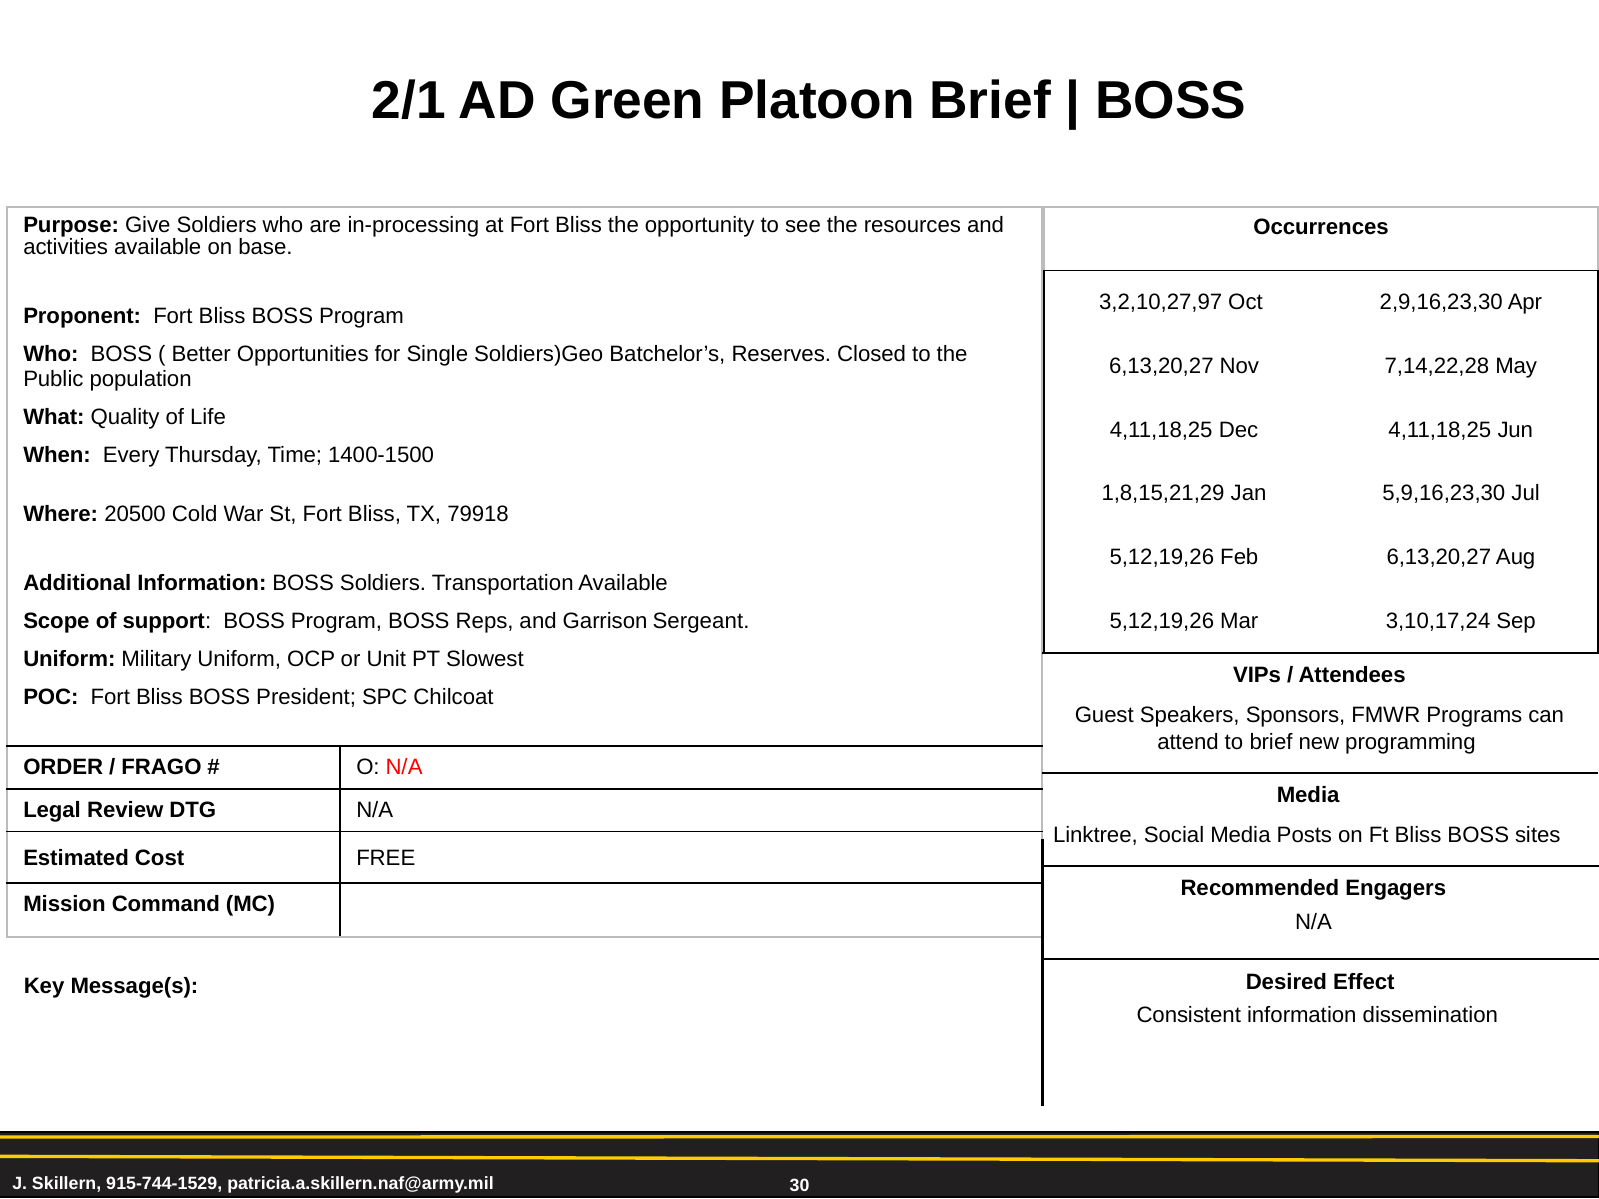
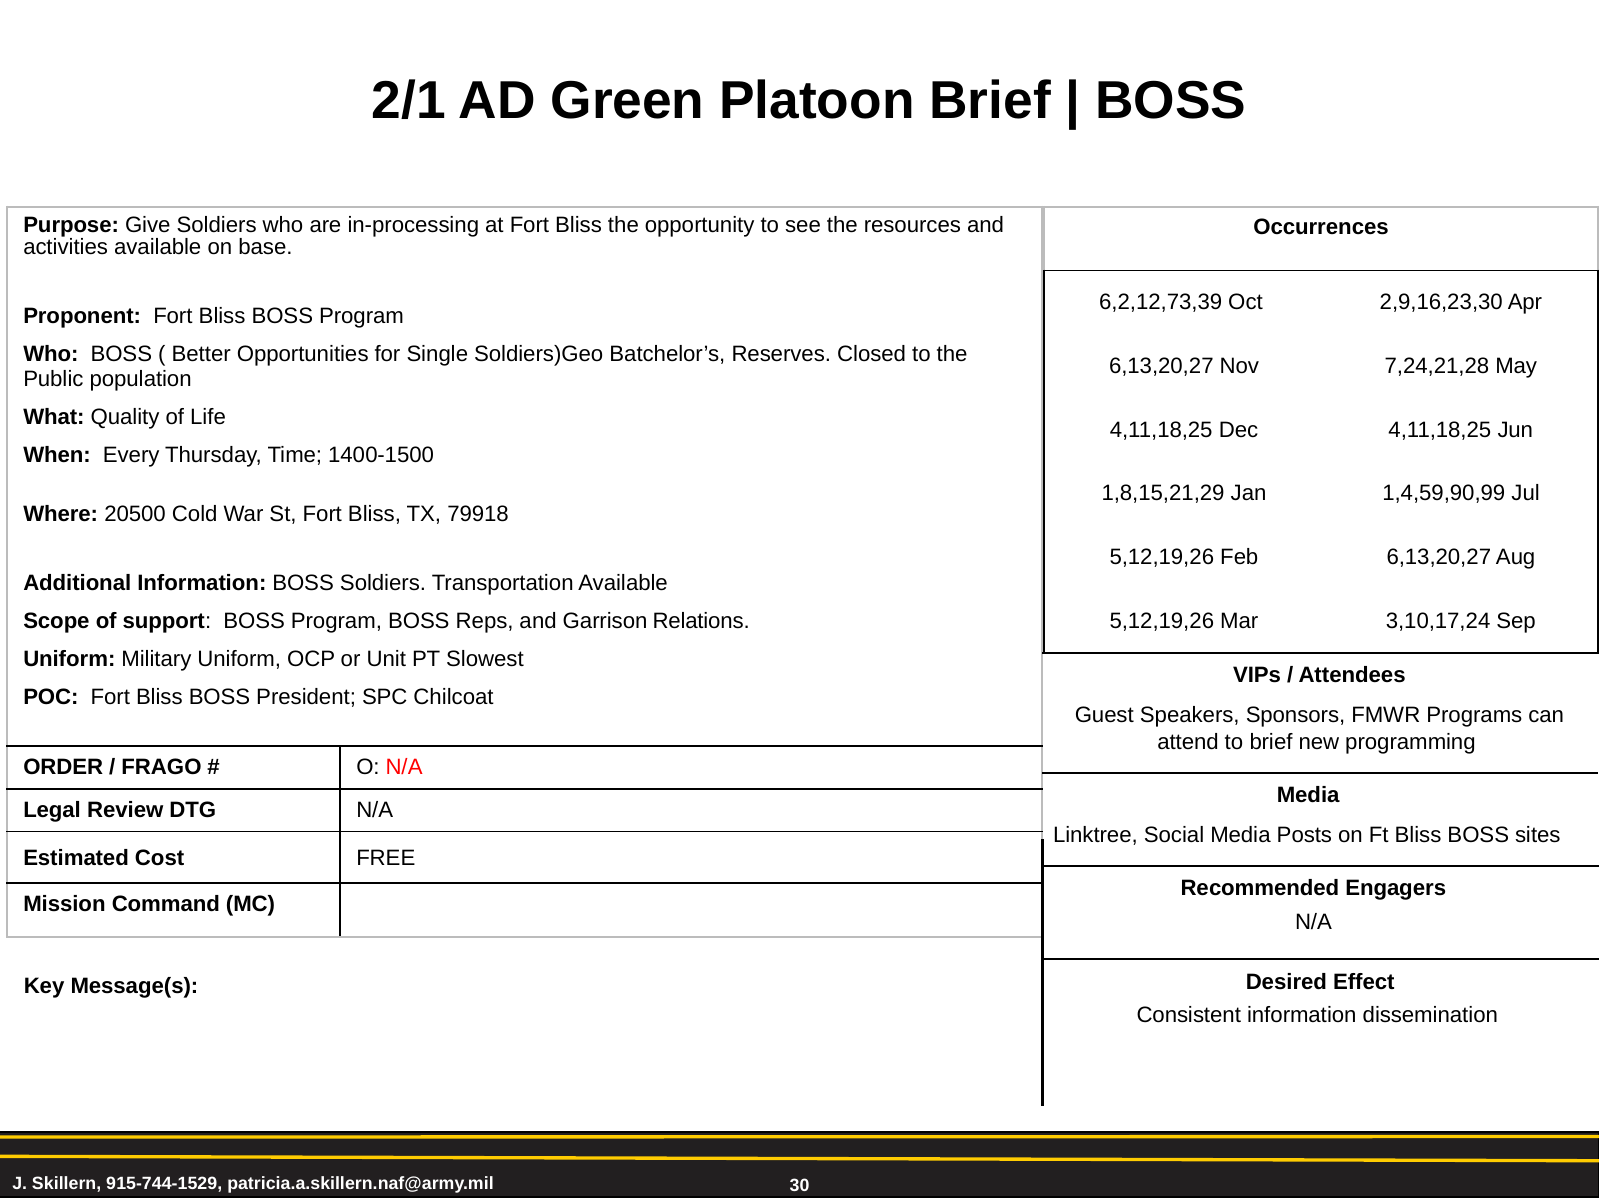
3,2,10,27,97: 3,2,10,27,97 -> 6,2,12,73,39 (1161, 303)
7,14,22,28: 7,14,22,28 -> 7,24,21,28 (1437, 366)
5,9,16,23,30: 5,9,16,23,30 -> 1,4,59,90,99 (1444, 494)
Sergeant: Sergeant -> Relations (701, 621)
